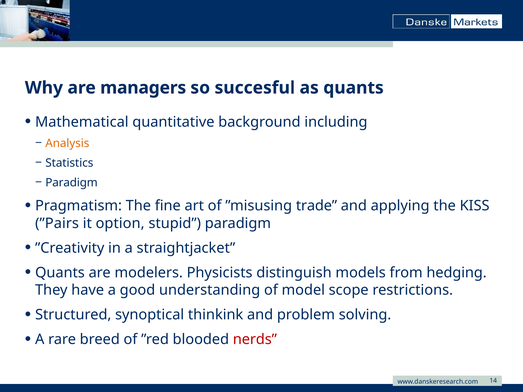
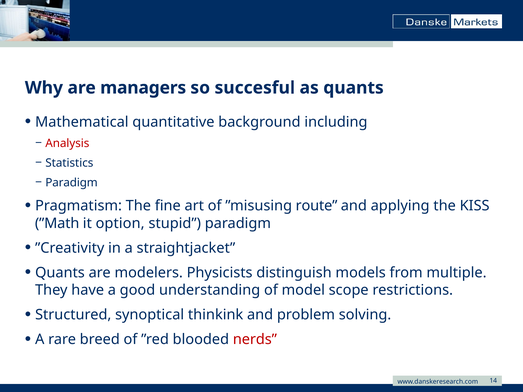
Analysis colour: orange -> red (67, 143)
trade: trade -> route (317, 206)
”Pairs: ”Pairs -> ”Math (57, 223)
hedging: hedging -> multiple (457, 273)
